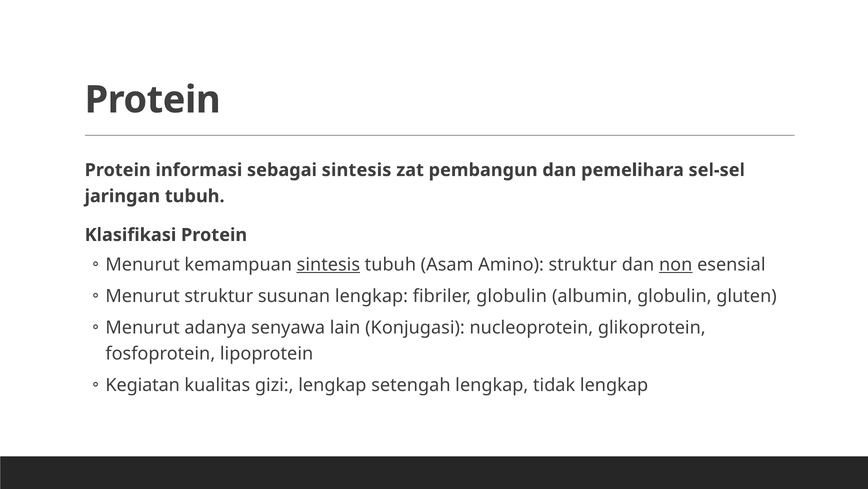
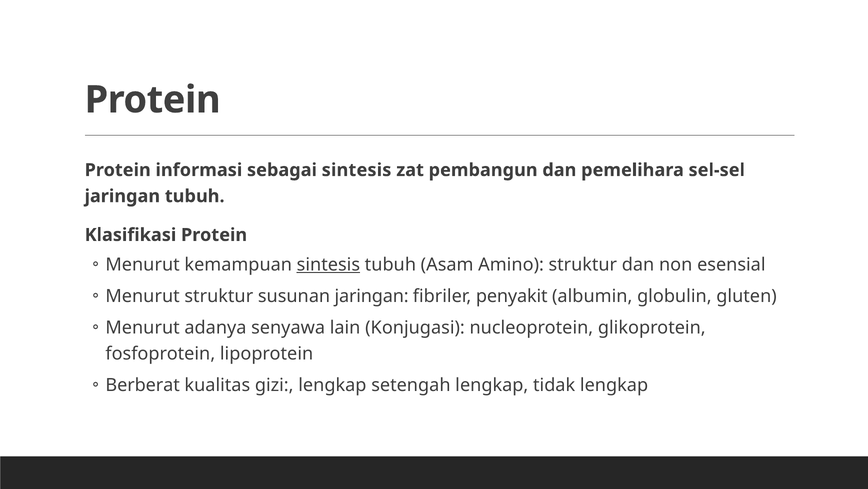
non underline: present -> none (676, 264)
susunan lengkap: lengkap -> jaringan (372, 296)
fibriler globulin: globulin -> penyakit (512, 296)
Kegiatan: Kegiatan -> Berberat (143, 385)
